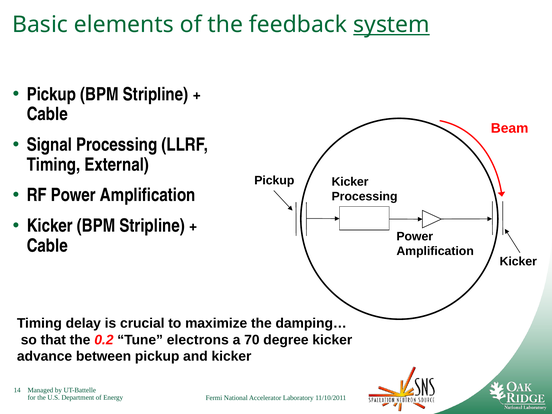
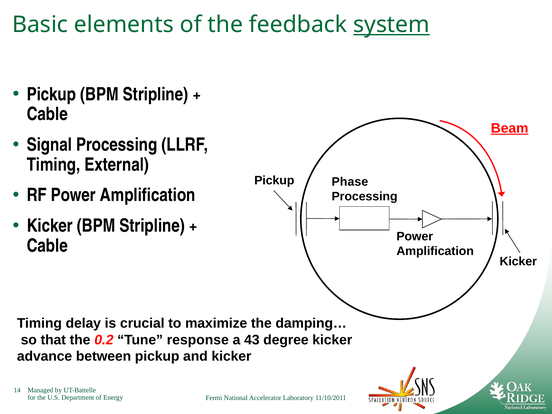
Beam underline: none -> present (510, 128)
Pickup Kicker: Kicker -> Phase (350, 182)
electrons: electrons -> response (198, 340)
70: 70 -> 43 (252, 340)
